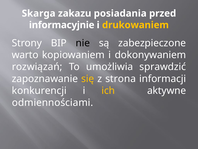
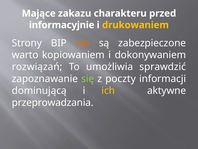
Skarga: Skarga -> Mające (39, 13)
posiadania: posiadania -> charakteru (120, 13)
nie colour: black -> orange (83, 43)
się colour: yellow -> light green (88, 79)
strona: strona -> poczty (121, 79)
konkurencji: konkurencji -> dominującą (39, 90)
odmiennościami: odmiennościami -> przeprowadzania (53, 102)
